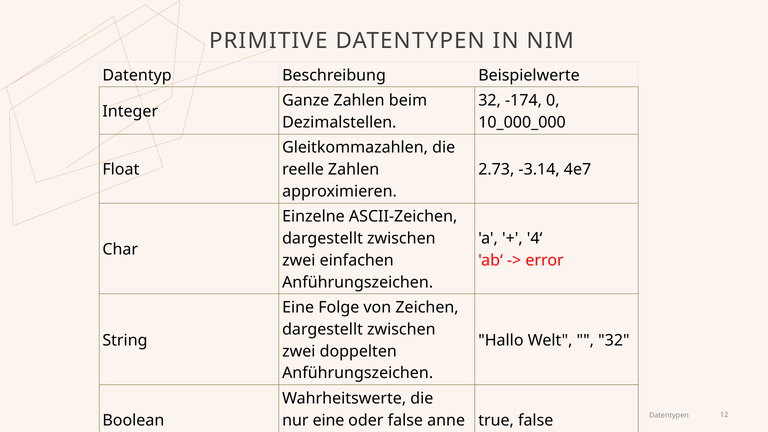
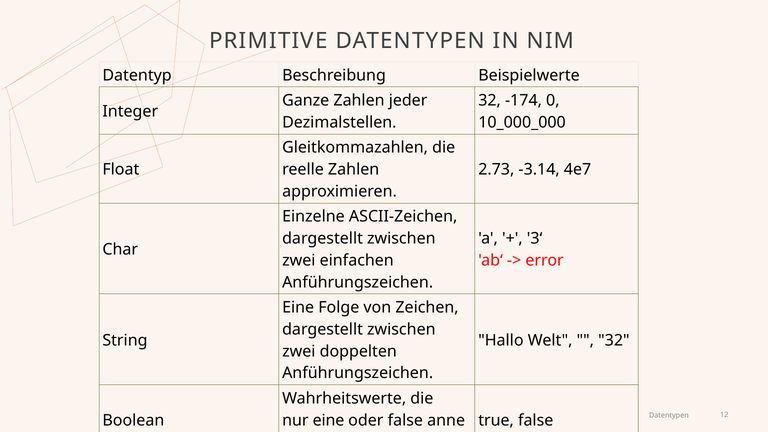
beim: beim -> jeder (408, 100)
4‘: 4‘ -> 3‘ (535, 239)
